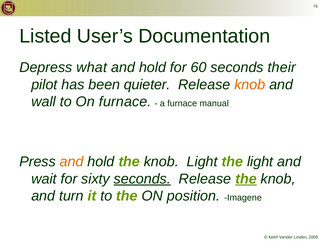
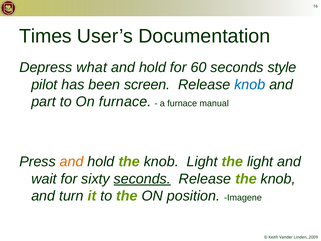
Listed: Listed -> Times (45, 36)
their: their -> style (282, 67)
quieter: quieter -> screen (147, 84)
knob colour: orange -> blue (250, 84)
wall: wall -> part (44, 102)
the underline: present -> none (246, 179)
